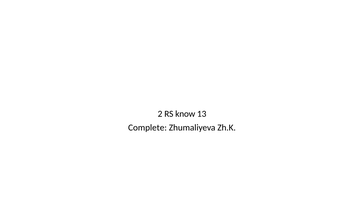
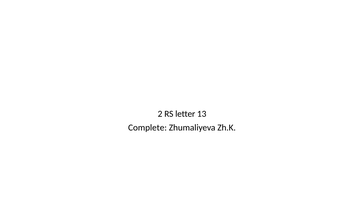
know: know -> letter (185, 114)
